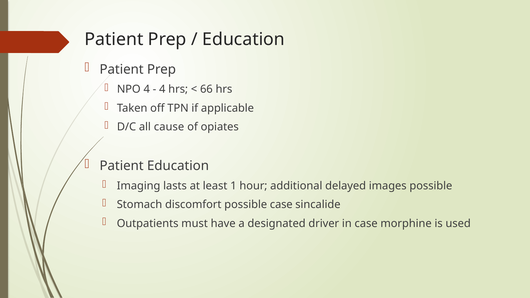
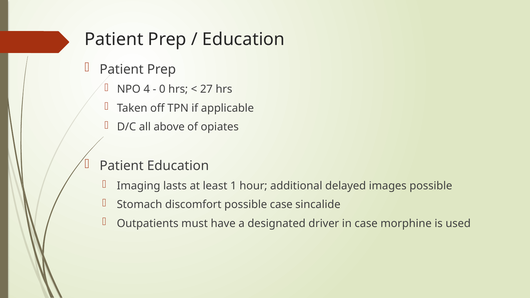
4: 4 -> 0 (162, 89)
66: 66 -> 27 (206, 89)
cause: cause -> above (169, 127)
